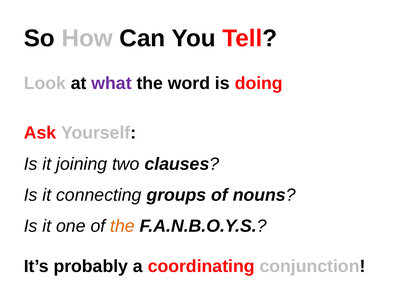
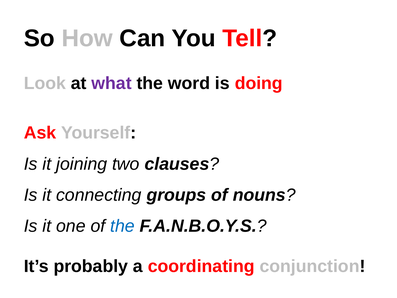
the colour: orange -> blue (122, 226)
